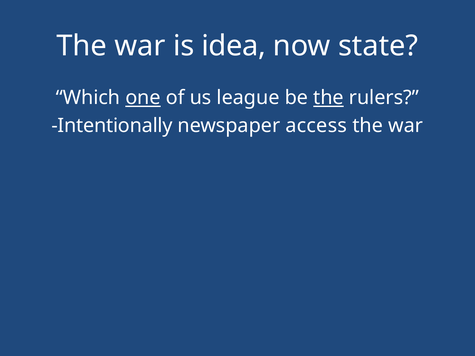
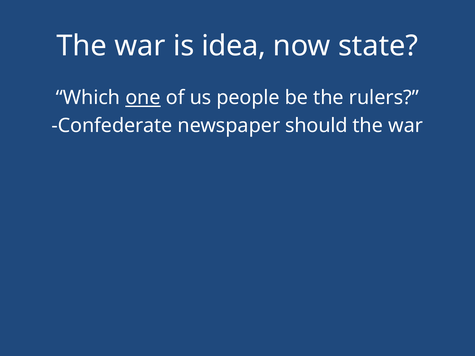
league: league -> people (248, 98)
the underline: present -> none (329, 98)
Intentionally: Intentionally -> Confederate (112, 126)
access: access -> should (316, 126)
